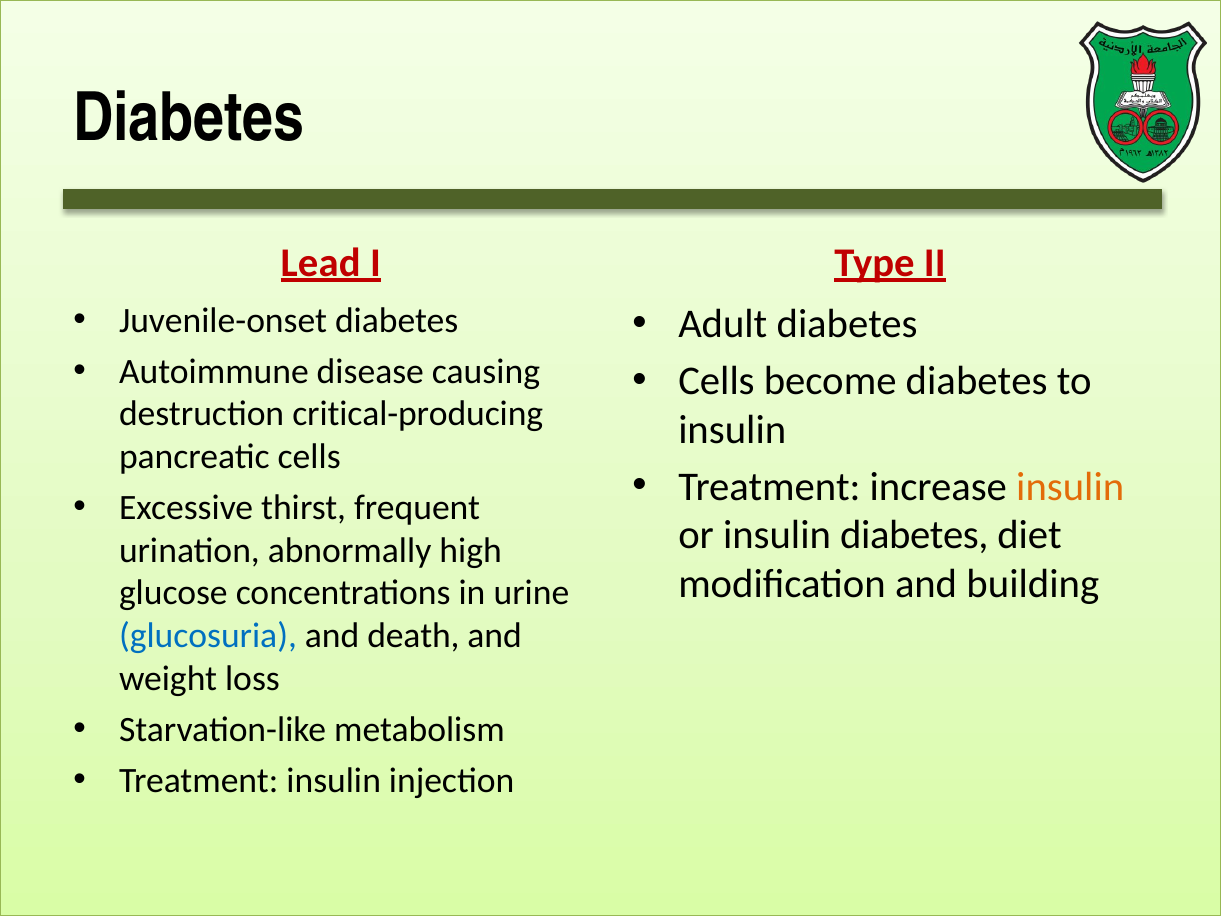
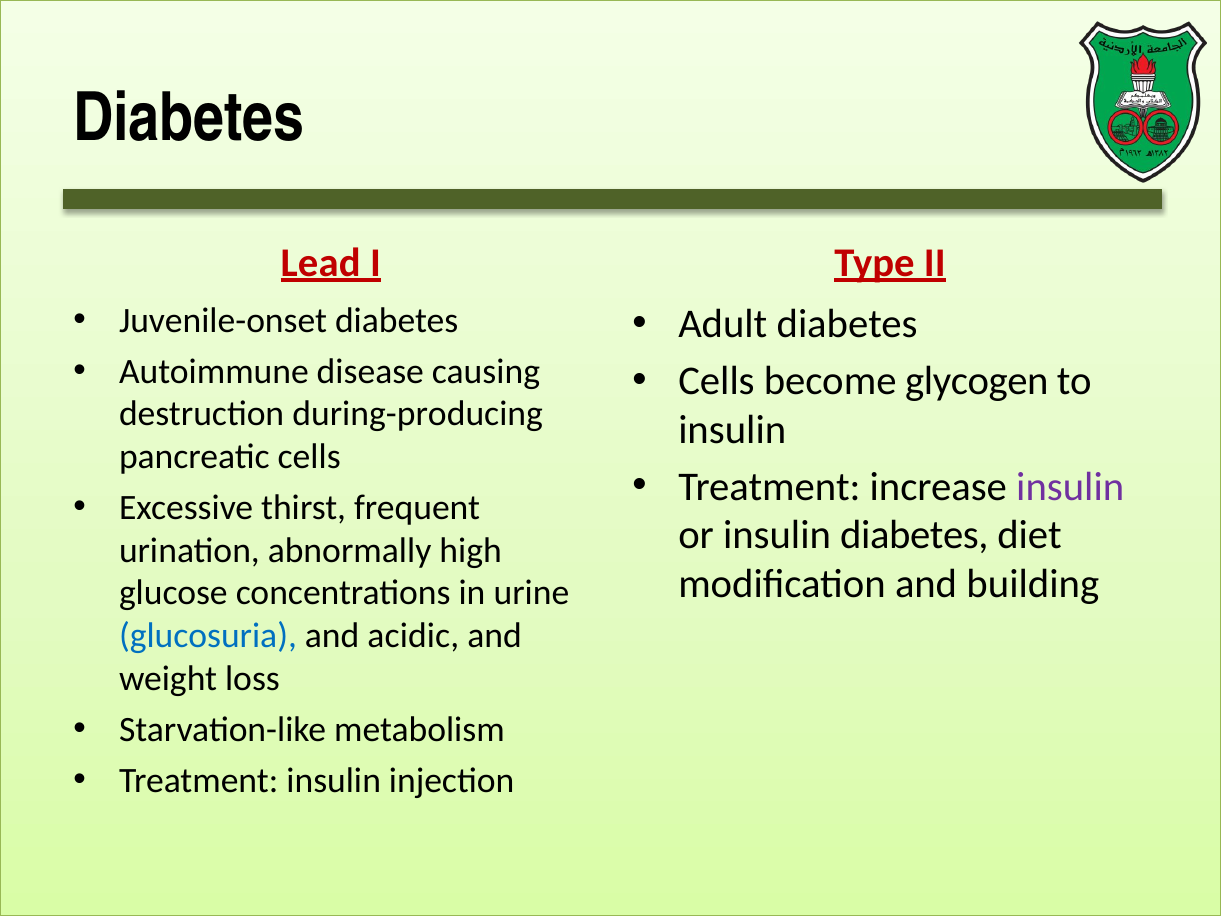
become diabetes: diabetes -> glycogen (977, 381)
critical-producing: critical-producing -> during-producing (418, 414)
insulin colour: orange -> purple (1070, 487)
death: death -> acidic (413, 636)
